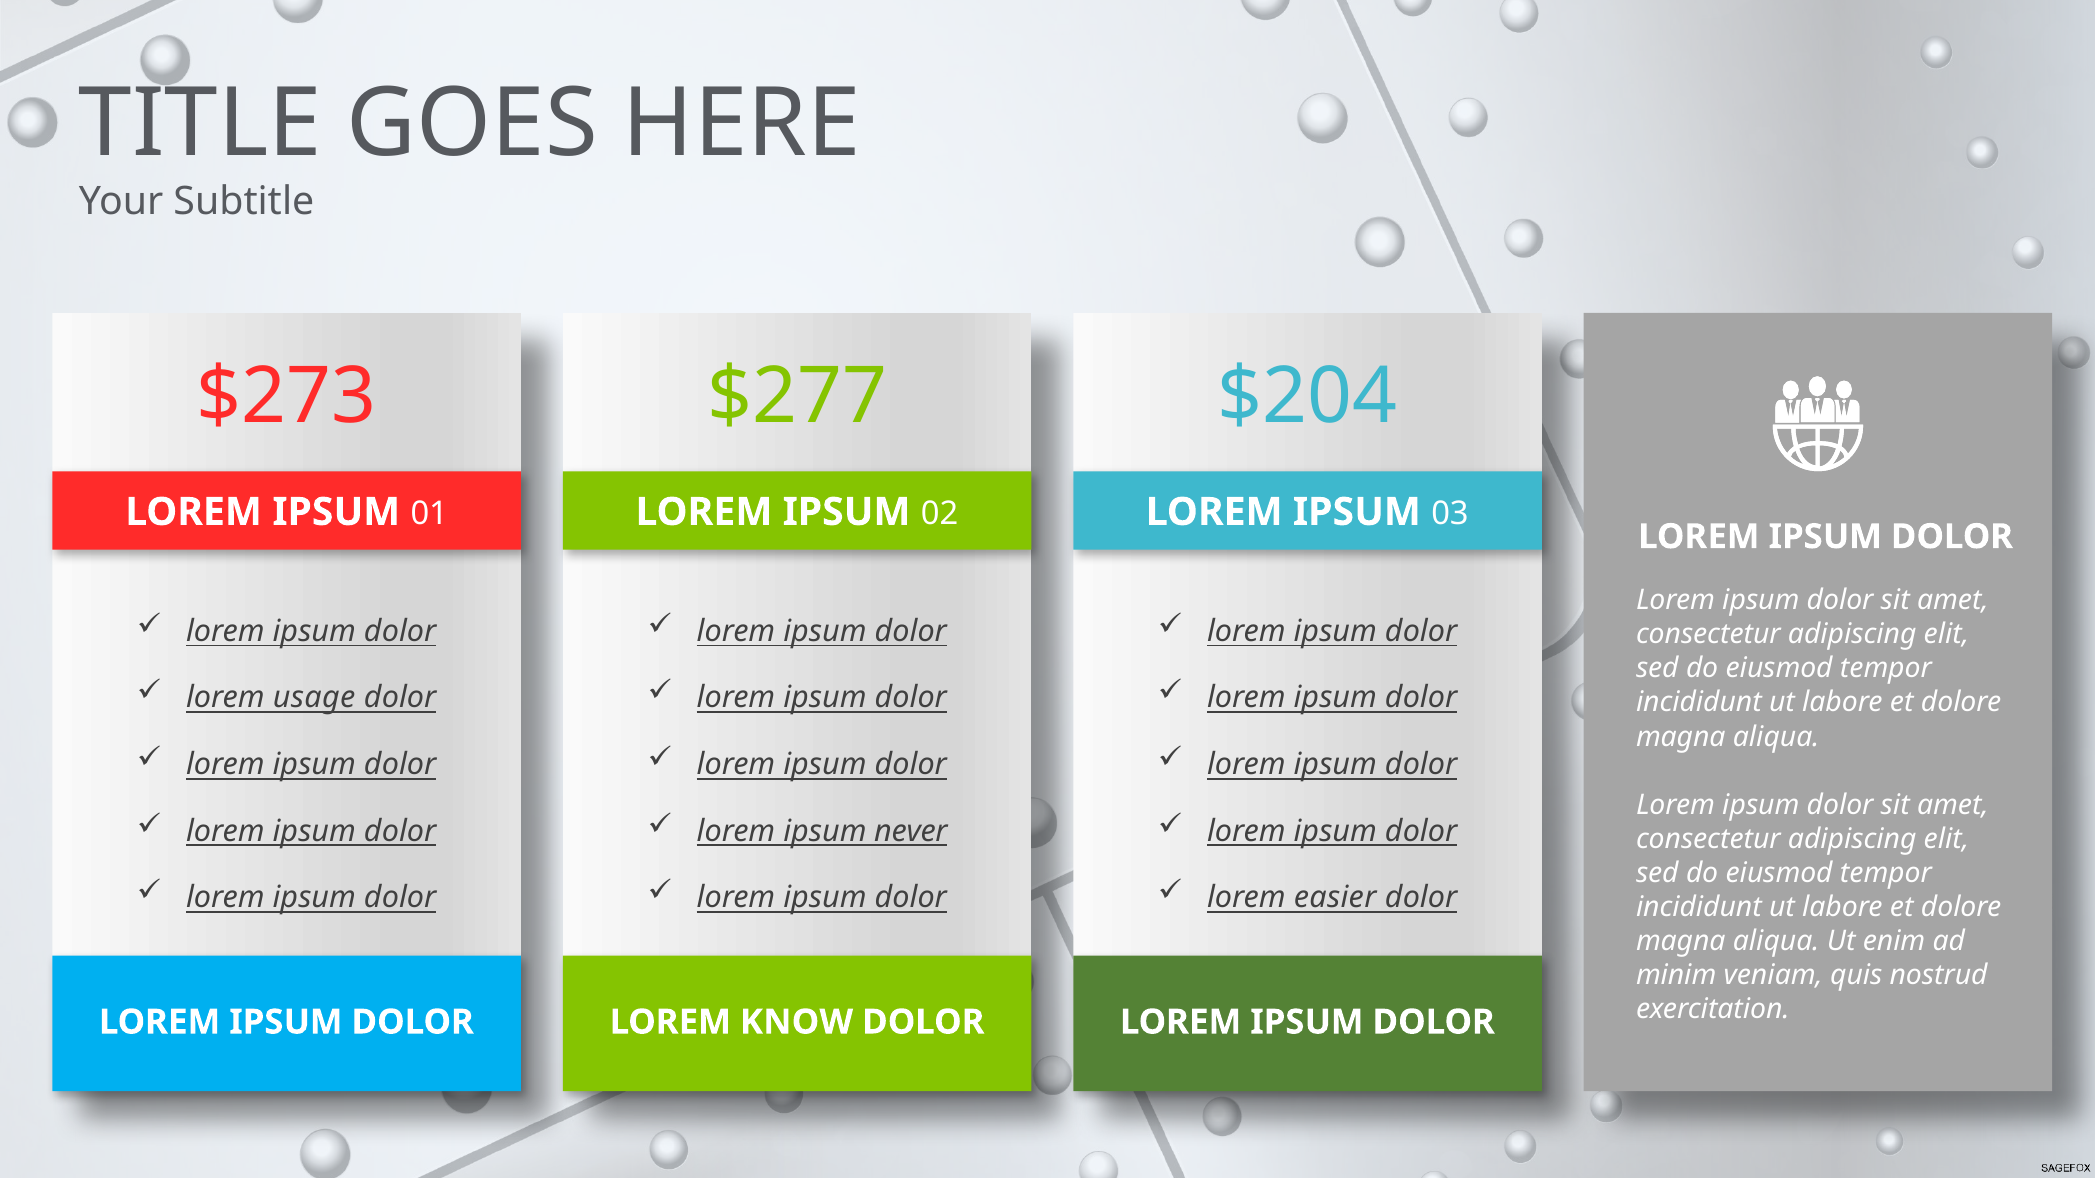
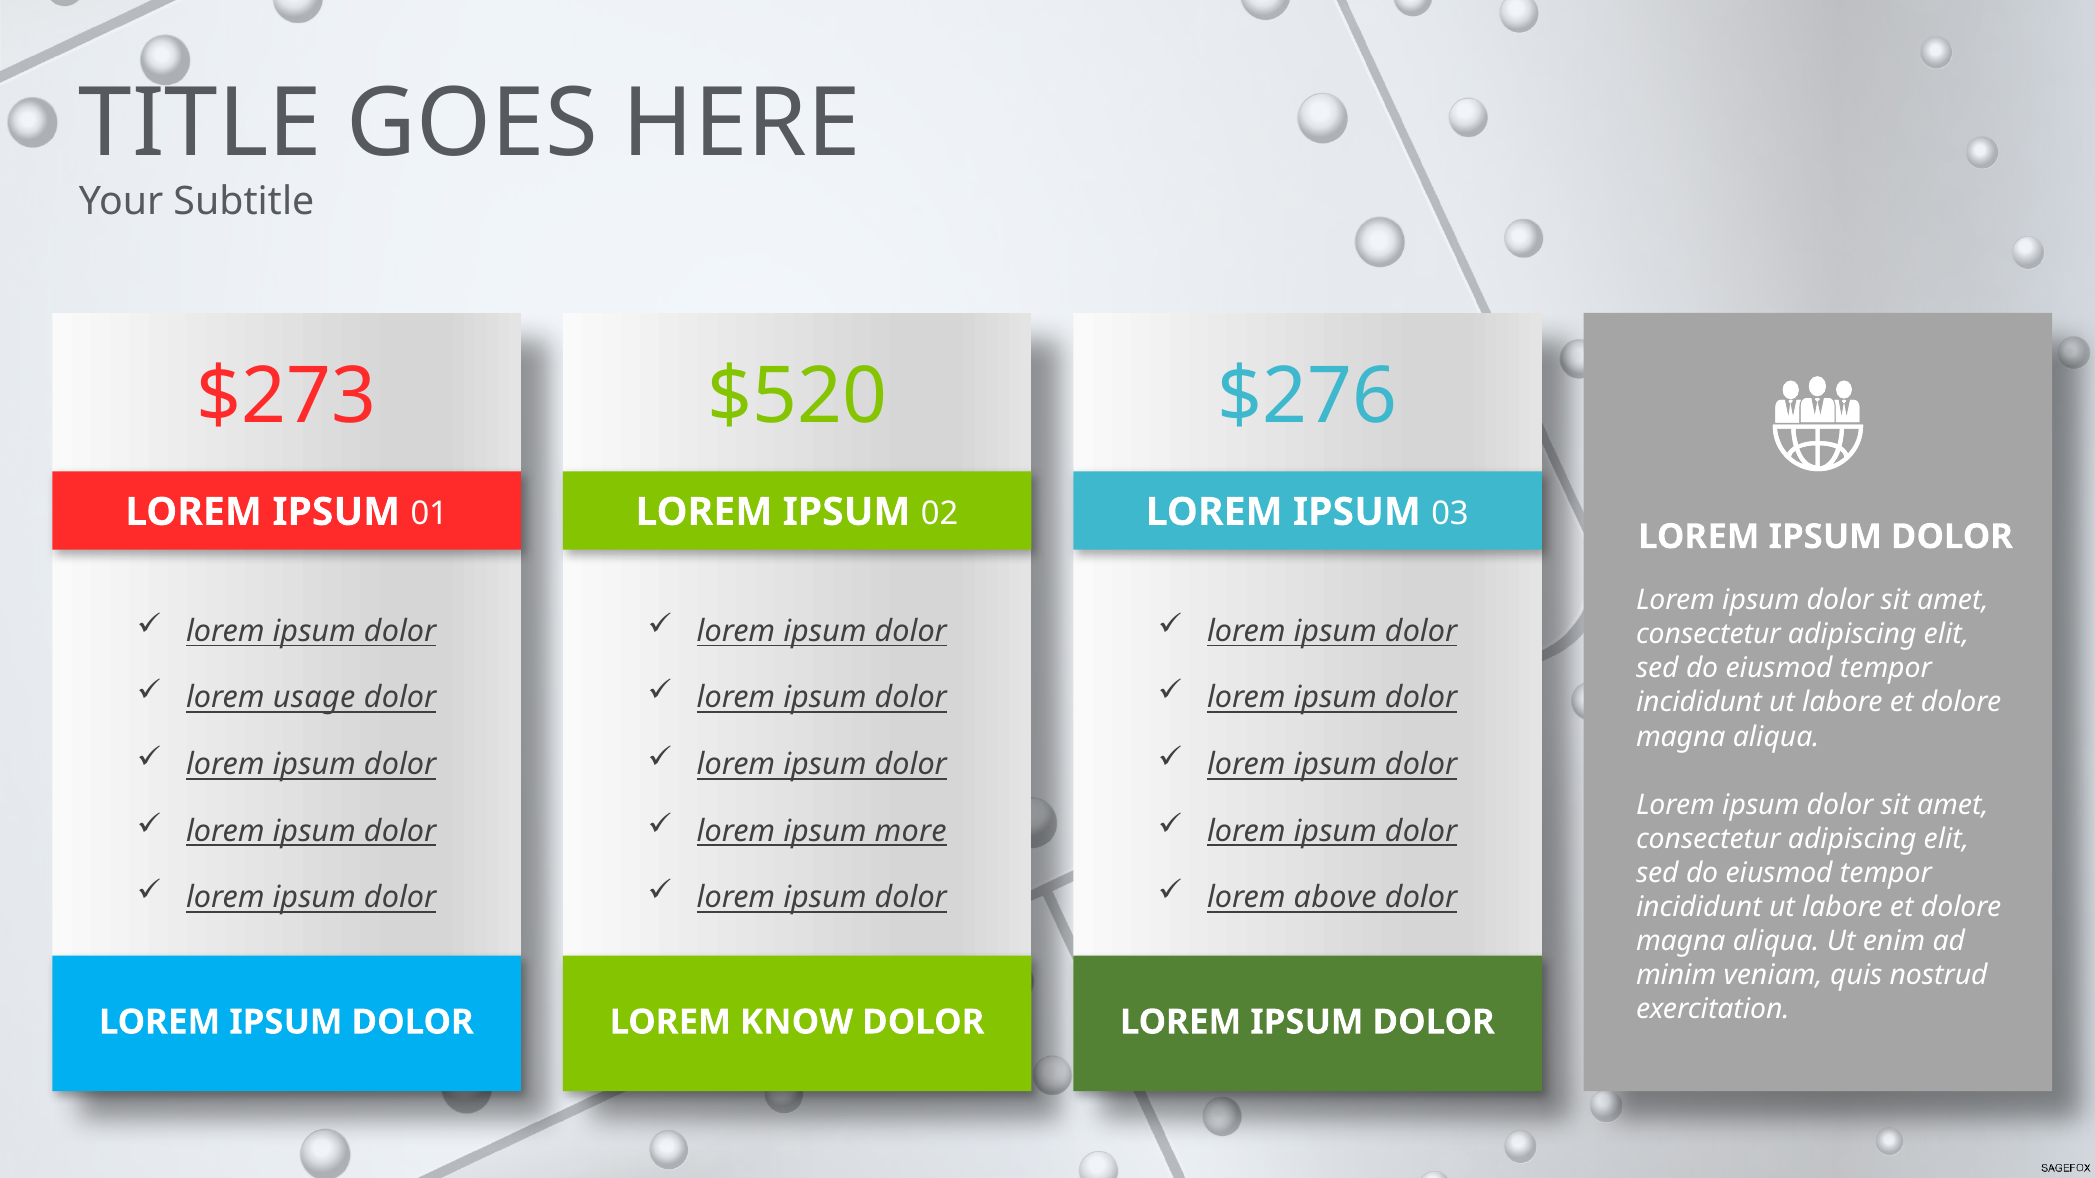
$277: $277 -> $520 (797, 397)
$204: $204 -> $276 (1308, 397)
never: never -> more (911, 831)
easier: easier -> above (1335, 898)
